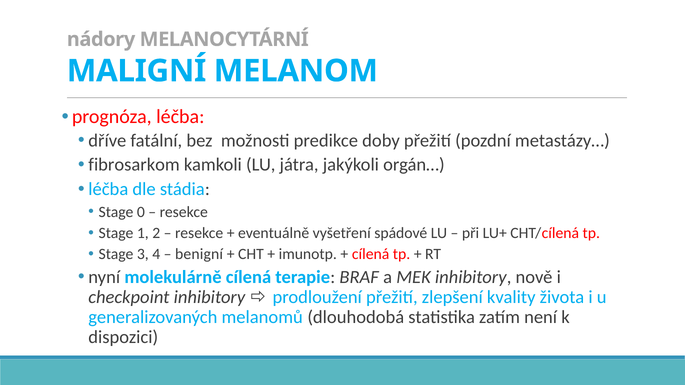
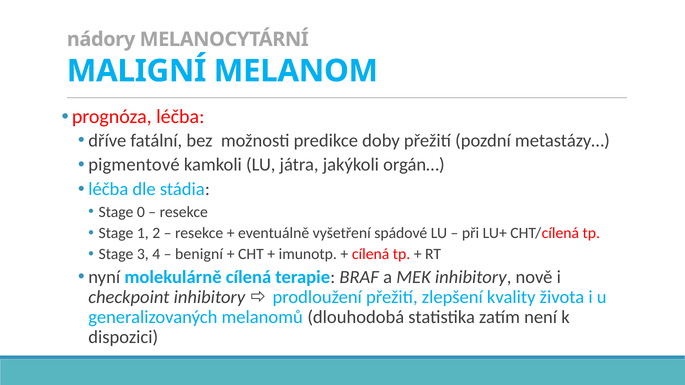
fibrosarkom: fibrosarkom -> pigmentové (134, 165)
